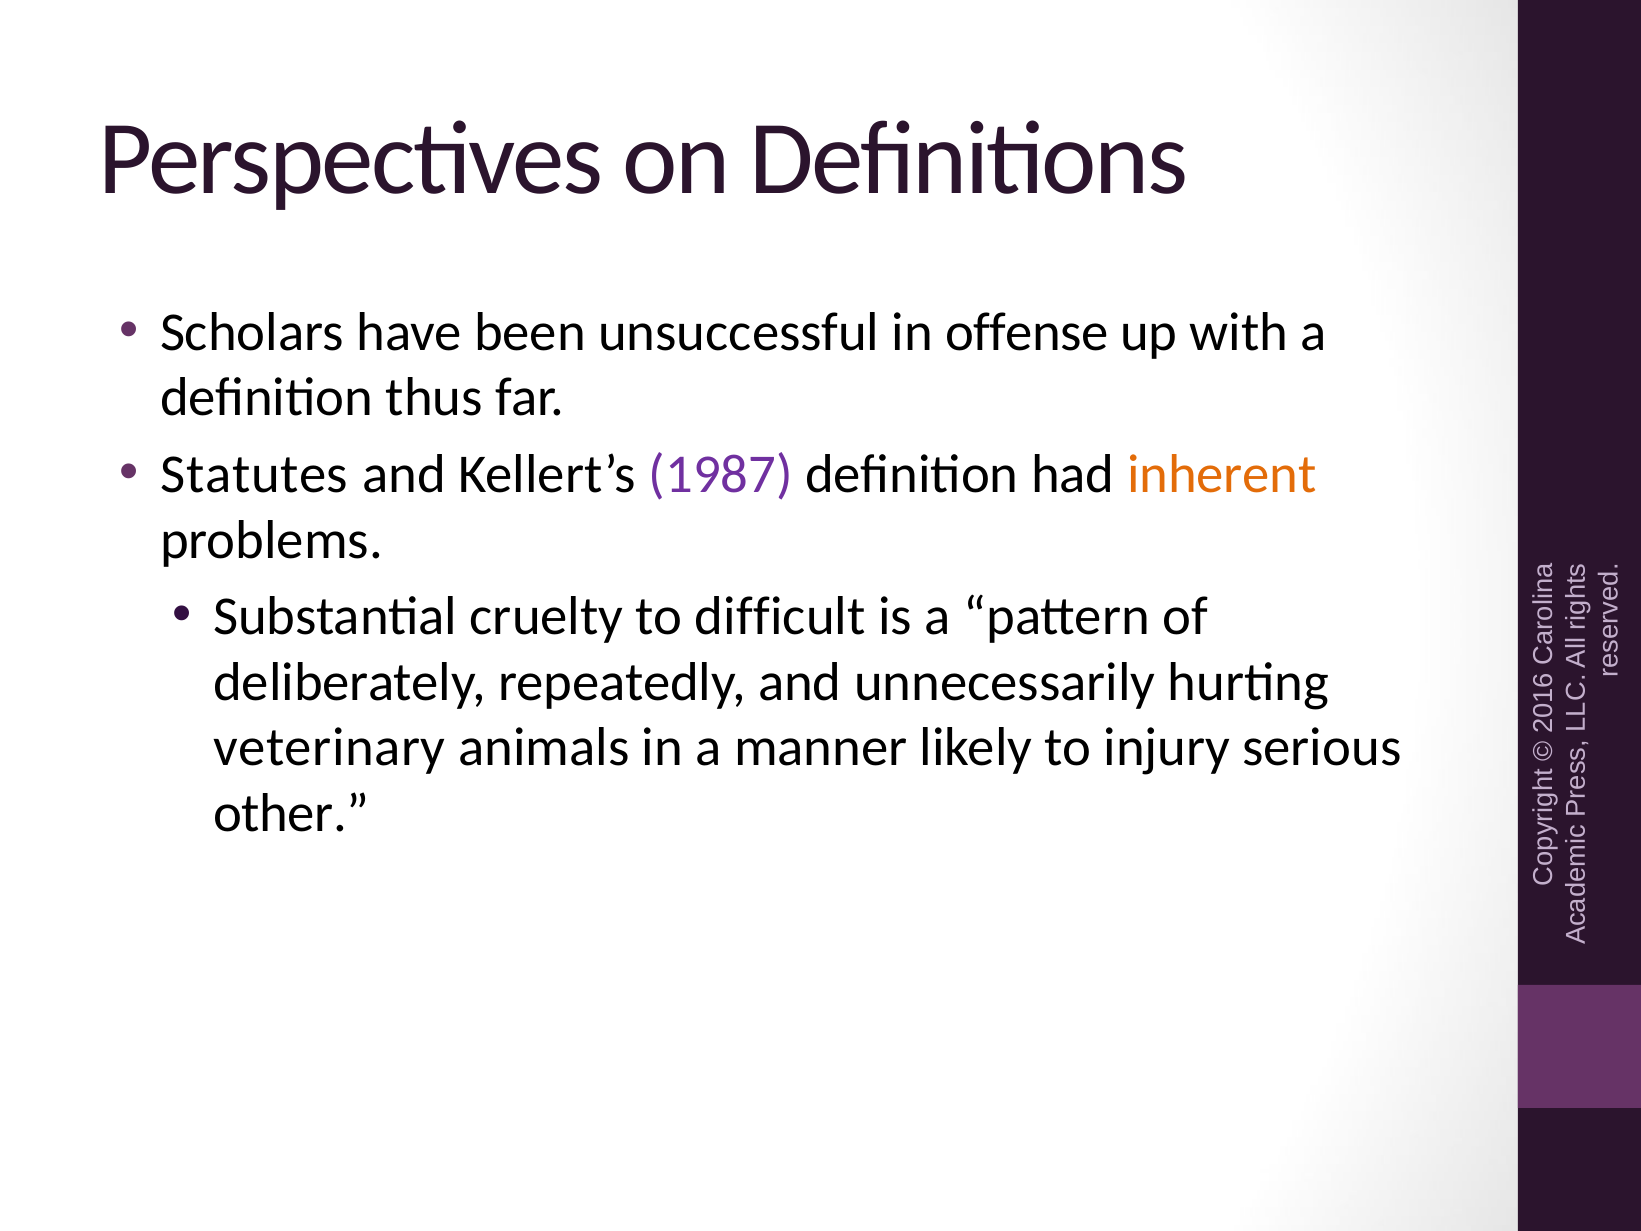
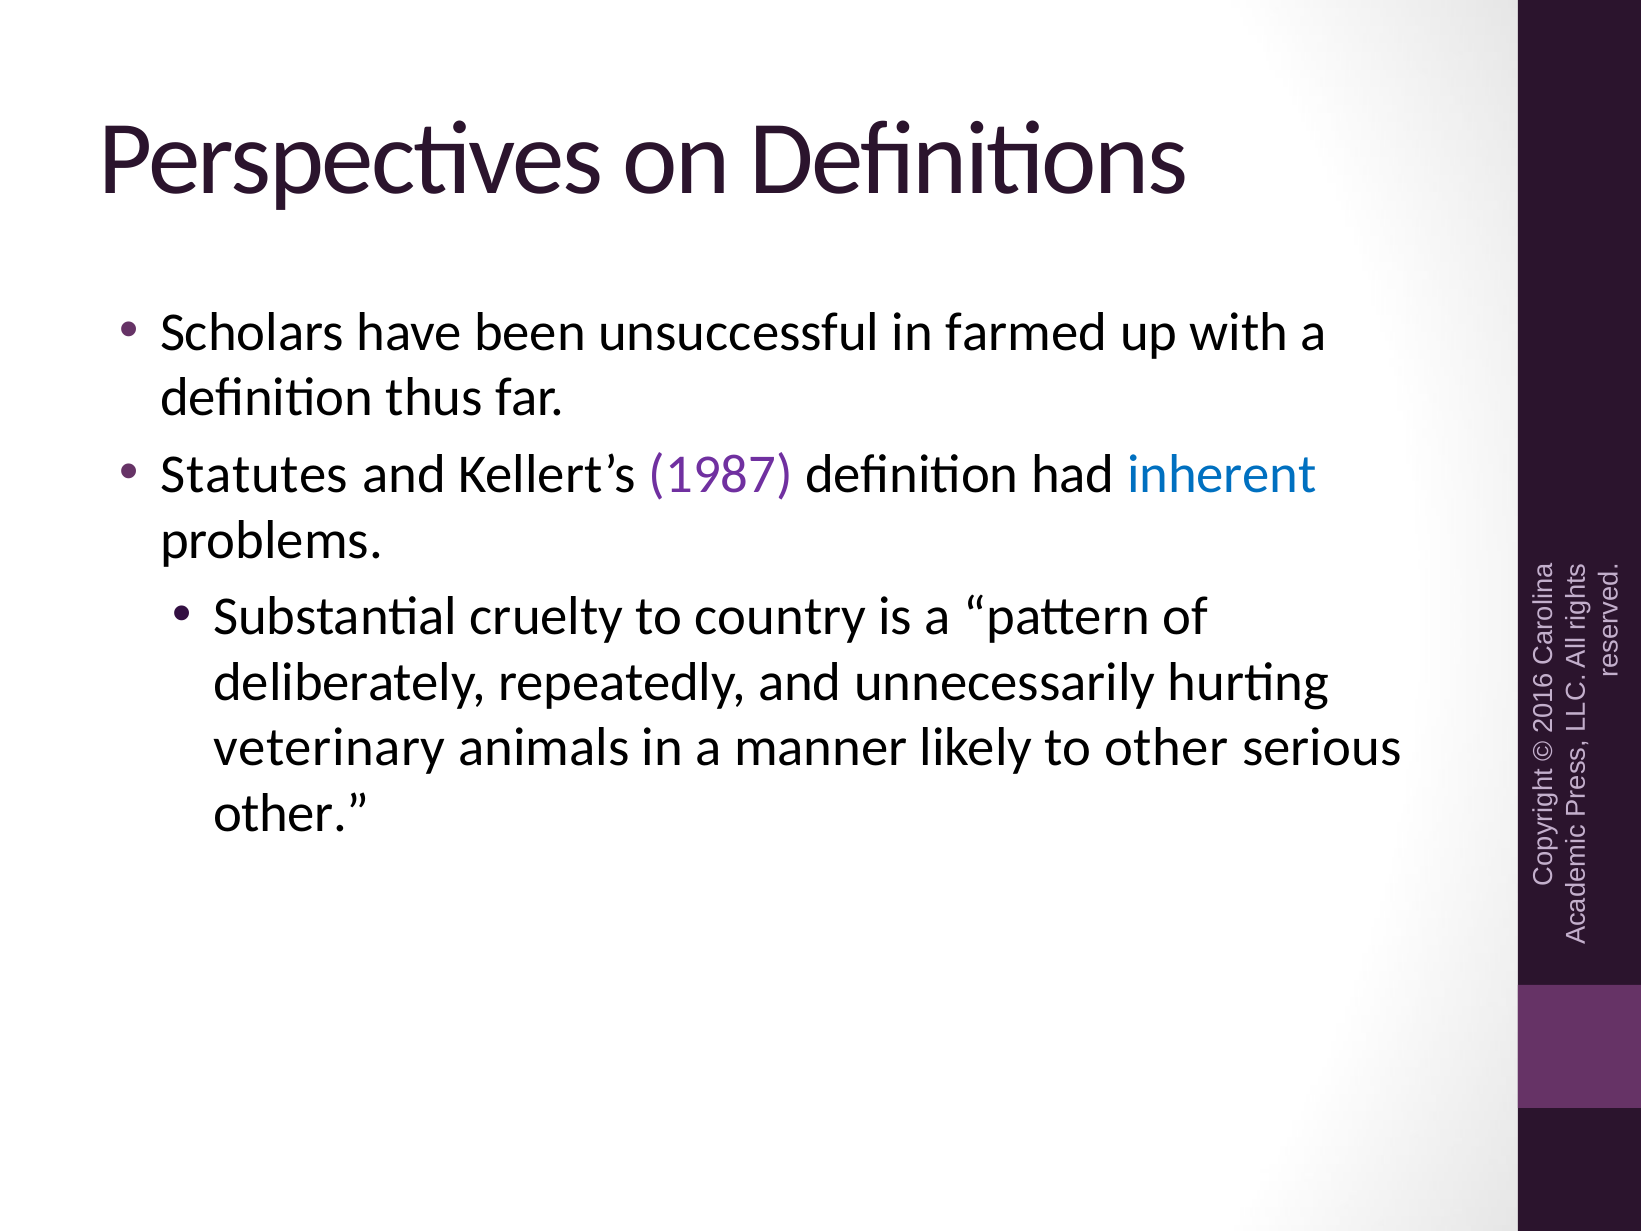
offense: offense -> farmed (1026, 332)
inherent colour: orange -> blue (1222, 474)
difficult: difficult -> country (781, 616)
to injury: injury -> other (1167, 748)
